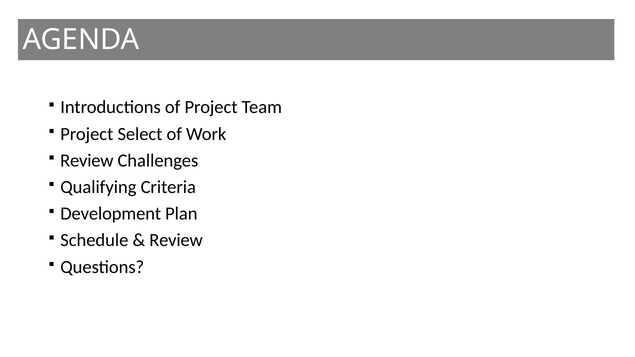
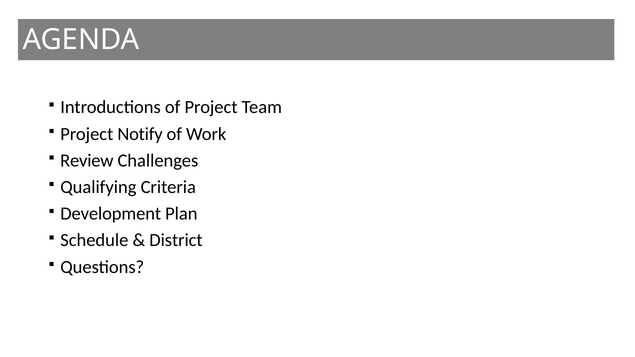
Select: Select -> Notify (140, 134)
Review: Review -> District (176, 240)
